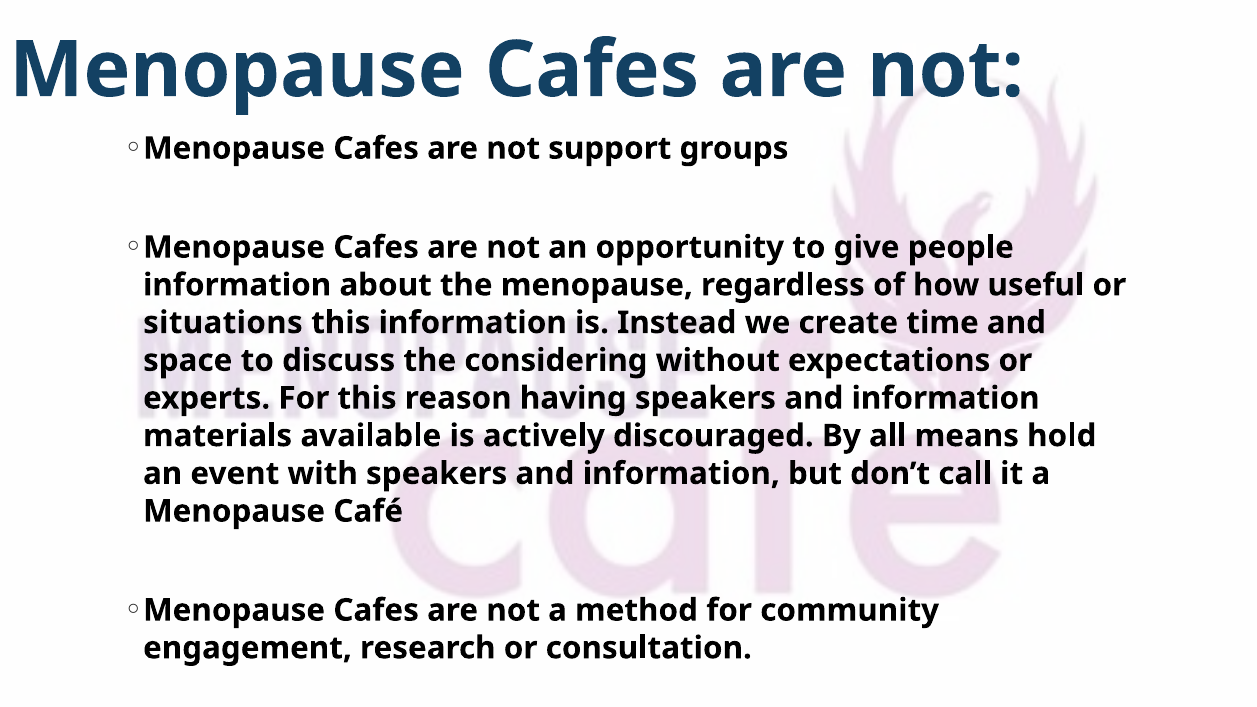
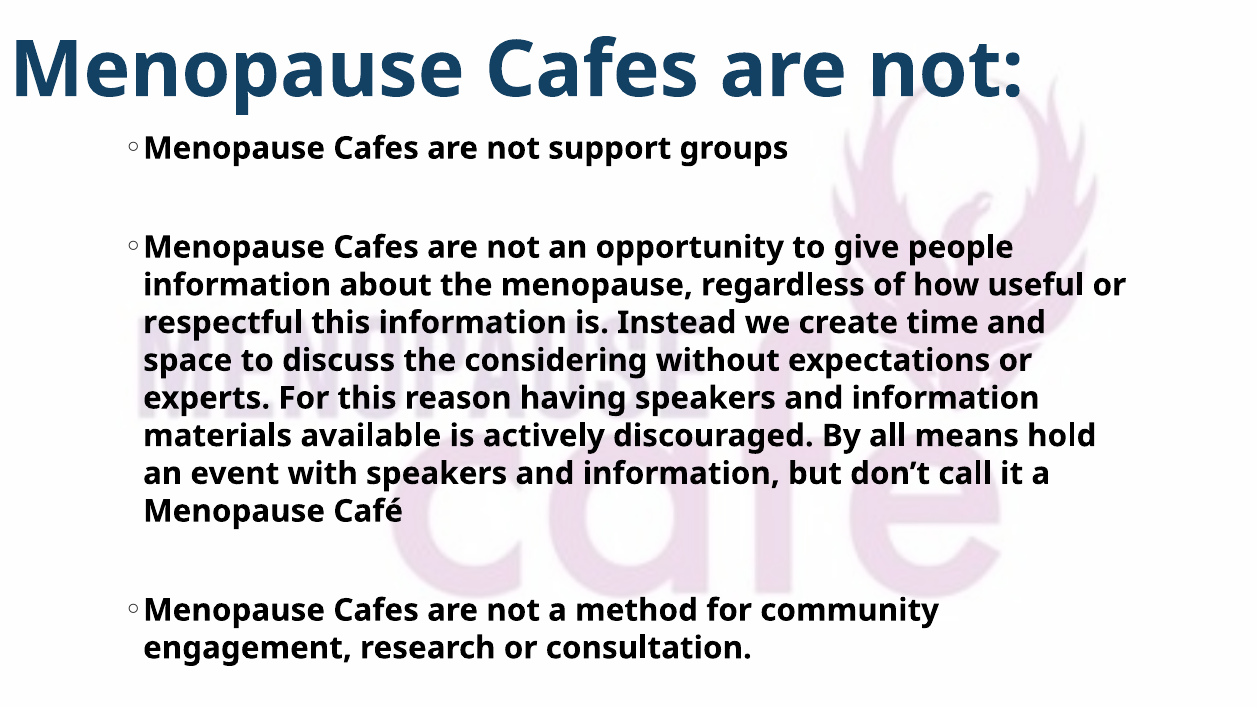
situations: situations -> respectful (223, 323)
